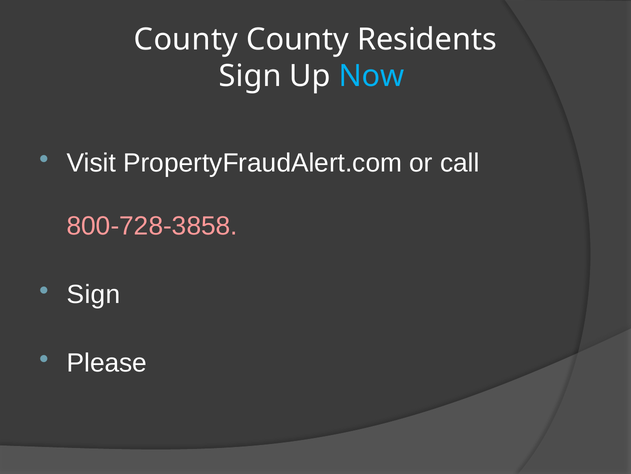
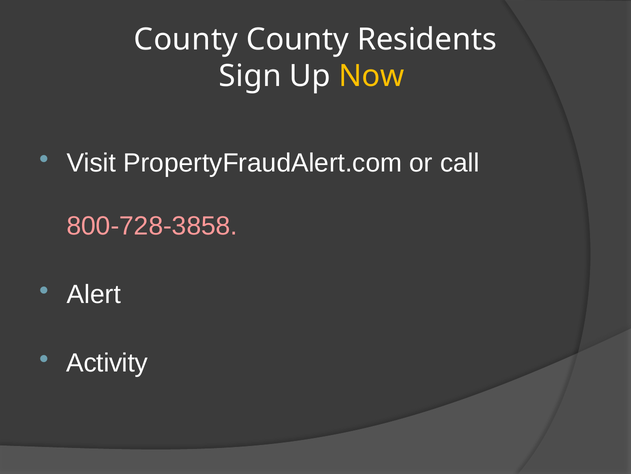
Now colour: light blue -> yellow (372, 76)
Sign: Sign -> Alert (94, 294)
Please: Please -> Activity (107, 363)
